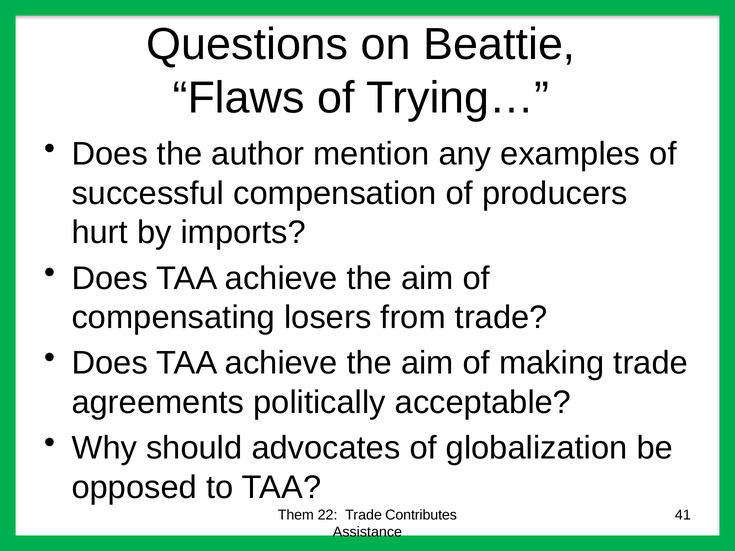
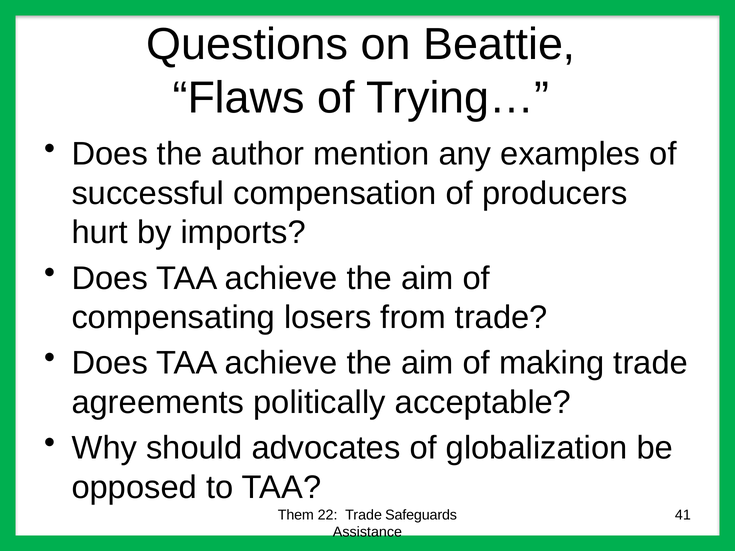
Contributes: Contributes -> Safeguards (421, 515)
